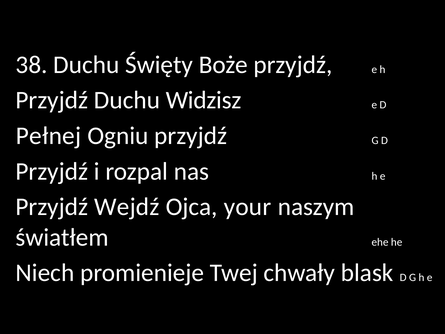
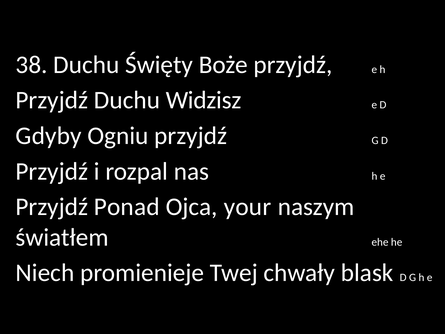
Pełnej: Pełnej -> Gdyby (49, 136)
Wejdź: Wejdź -> Ponad (127, 207)
